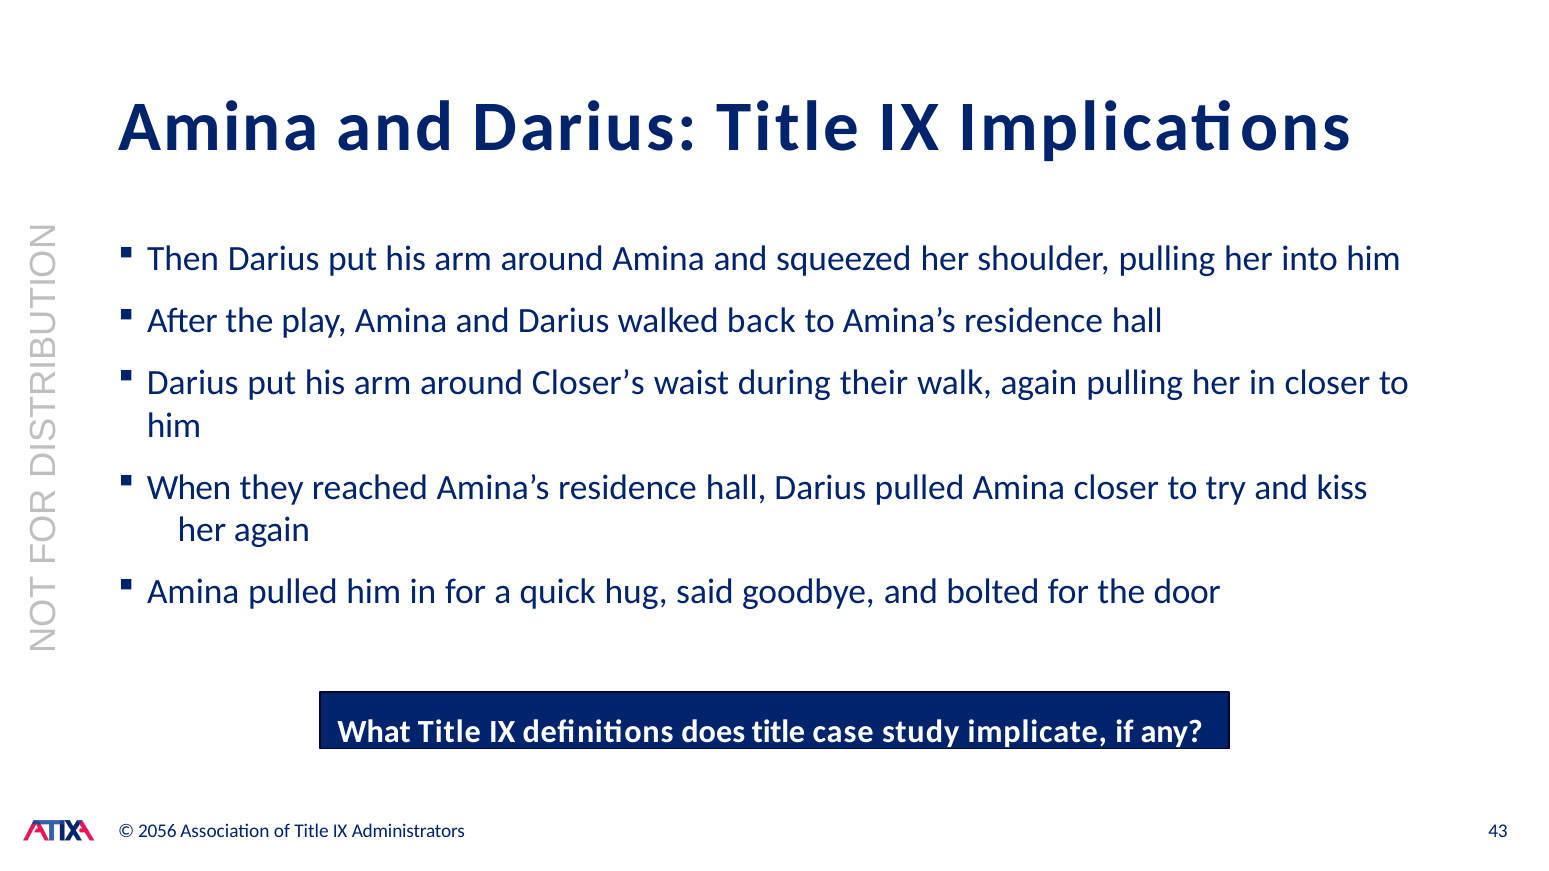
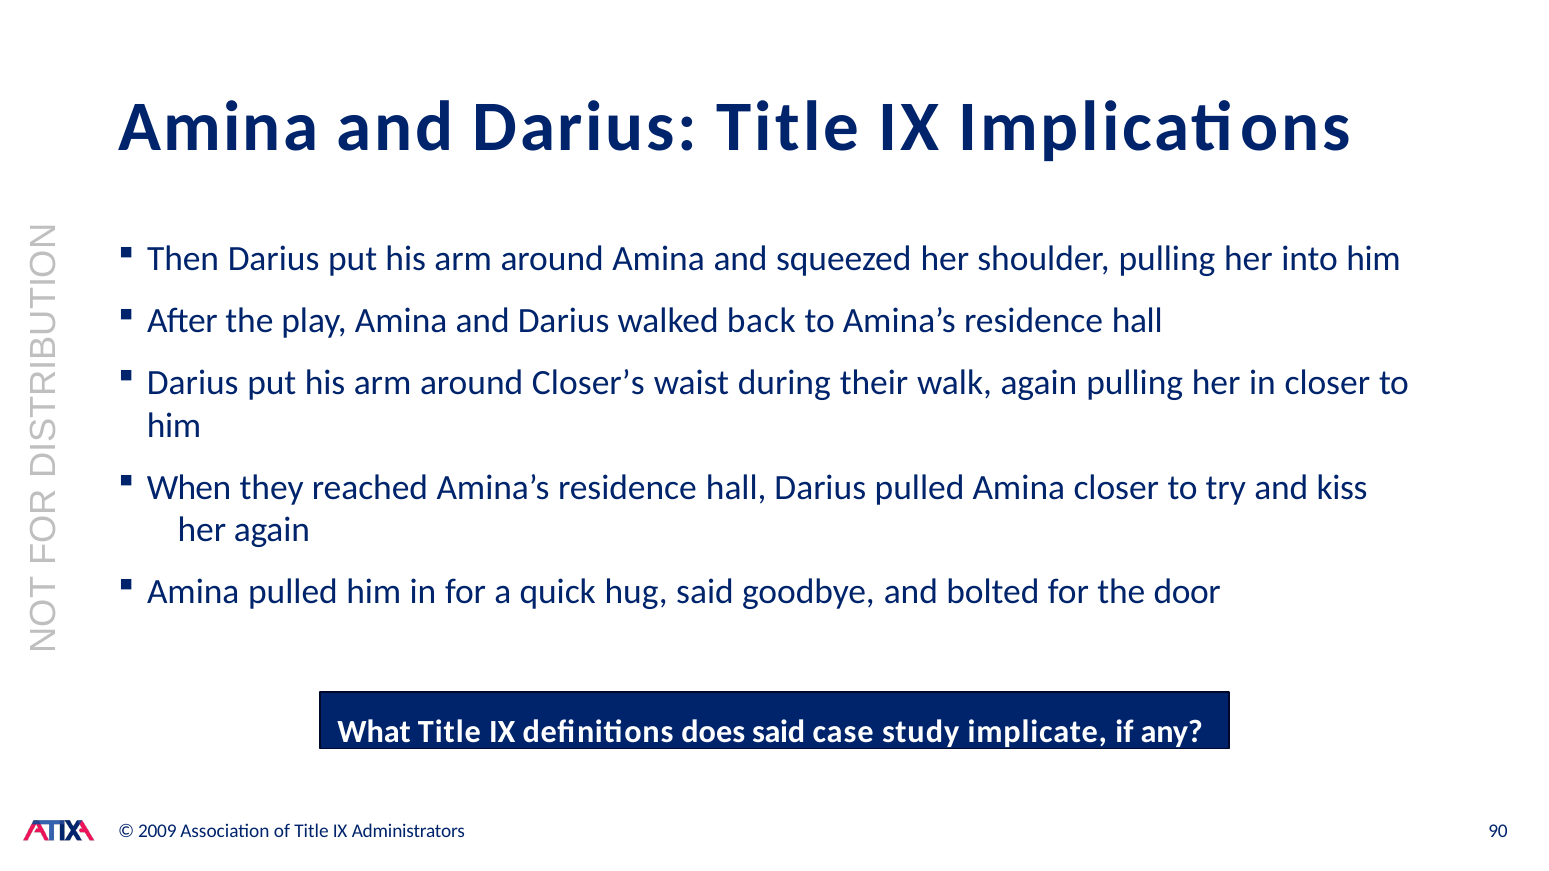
does title: title -> said (779, 732)
2056: 2056 -> 2009 (157, 831)
43: 43 -> 90 (1498, 831)
